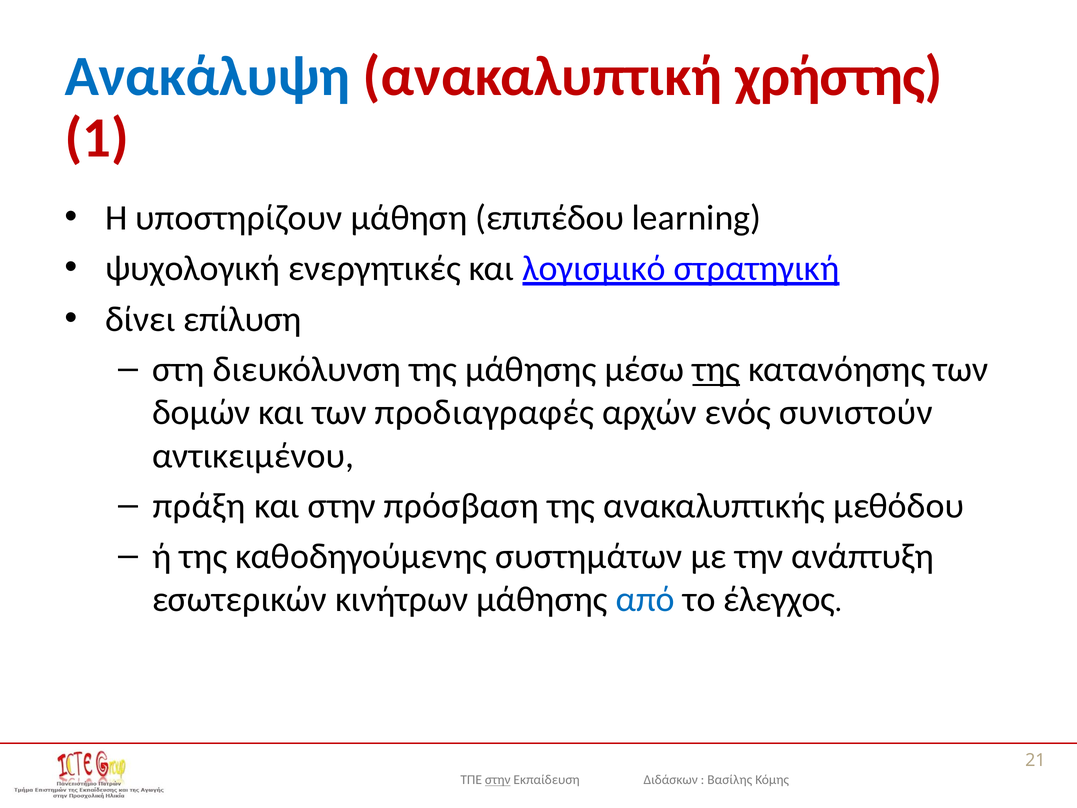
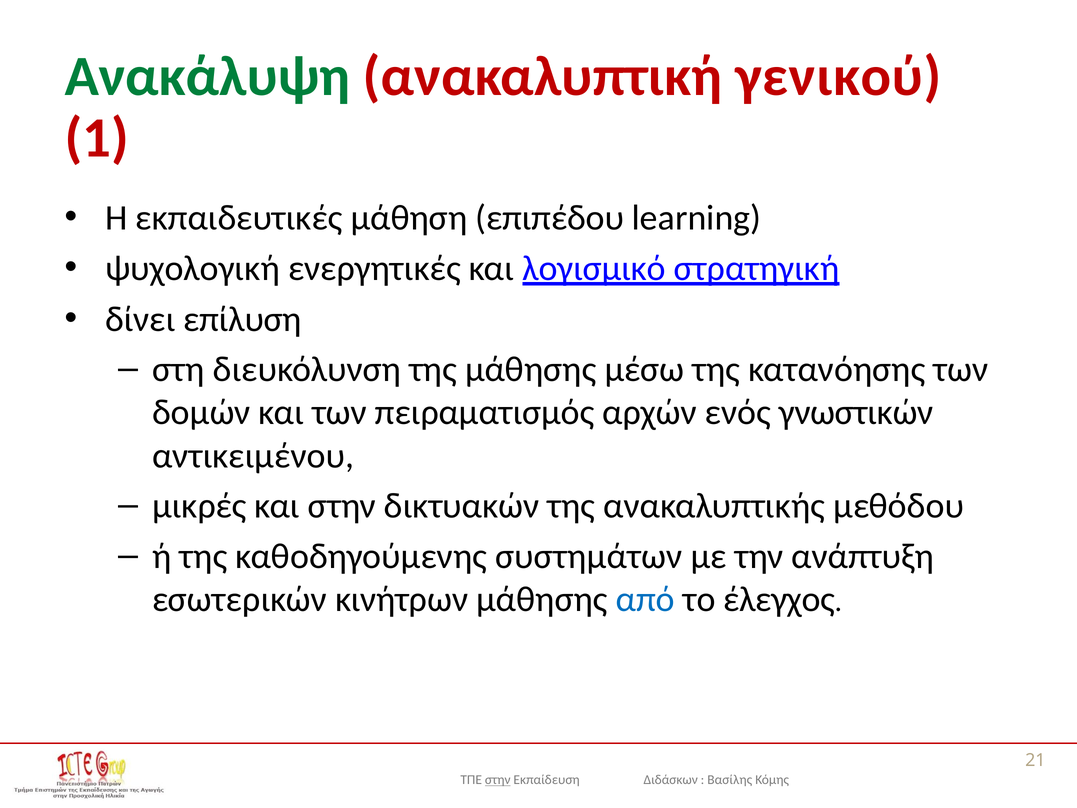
Ανακάλυψη colour: blue -> green (207, 76)
χρήστης: χρήστης -> γενικού (838, 76)
υποστηρίζουν: υποστηρίζουν -> εκπαιδευτικές (239, 218)
της underline: present -> none (716, 369)
προδιαγραφές: προδιαγραφές -> πειραματισμός (485, 412)
συνιστούν: συνιστούν -> γνωστικών (856, 412)
πράξη: πράξη -> μικρές (199, 506)
πρόσβαση: πρόσβαση -> δικτυακών (462, 506)
